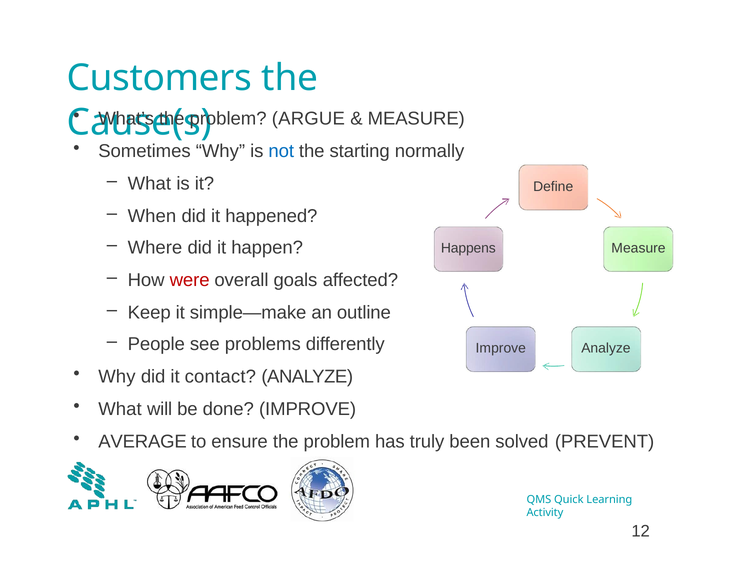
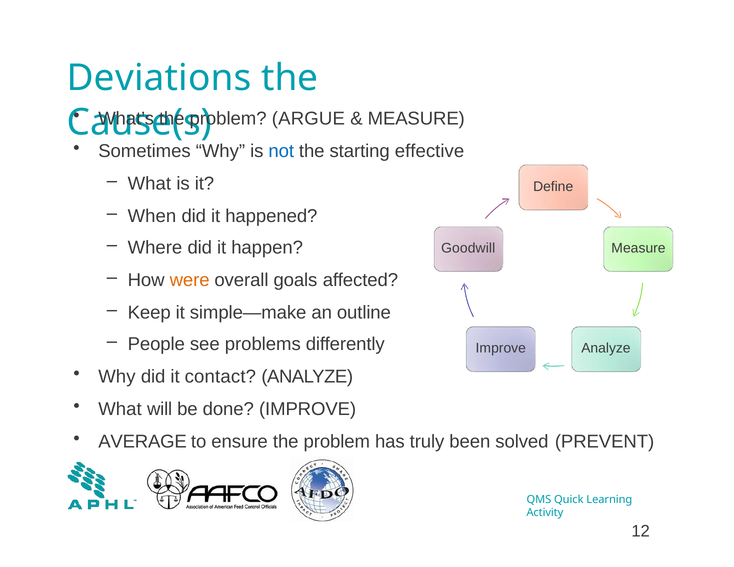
Customers: Customers -> Deviations (159, 78)
normally: normally -> effective (430, 151)
Happens: Happens -> Goodwill (468, 248)
were colour: red -> orange (190, 280)
